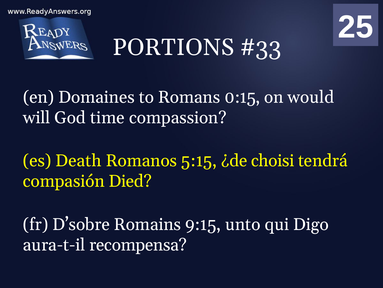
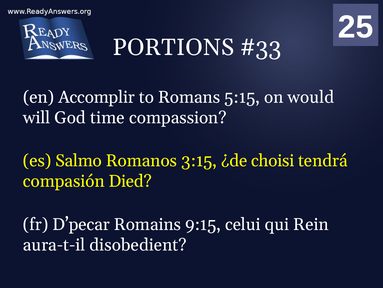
Domaines: Domaines -> Accomplir (97, 97)
0:15: 0:15 -> 5:15 (242, 97)
Death: Death -> Salmo (79, 160)
5:15: 5:15 -> 3:15 (199, 160)
D’sobre: D’sobre -> D’pecar (81, 224)
unto: unto -> celui (243, 224)
Digo: Digo -> Rein (311, 224)
recompensa: recompensa -> disobedient (138, 244)
